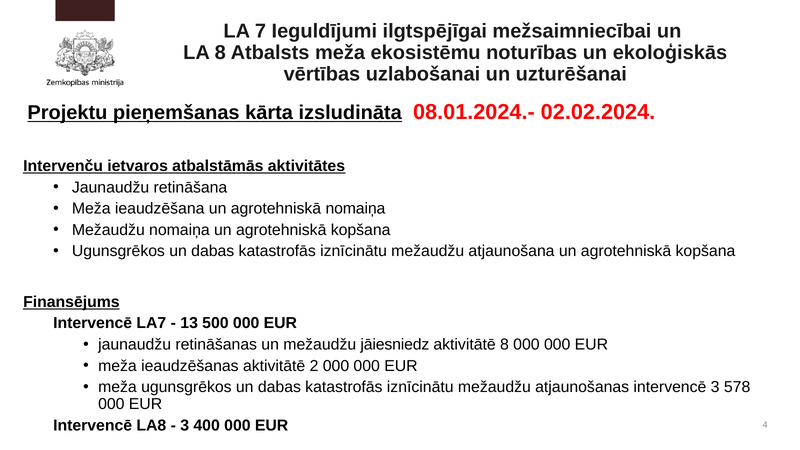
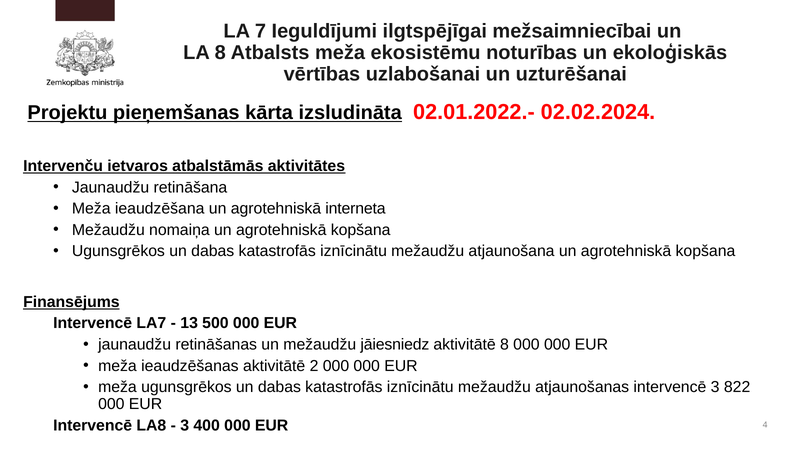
08.01.2024.-: 08.01.2024.- -> 02.01.2022.- (474, 112)
agrotehniskā nomaiņa: nomaiņa -> interneta (355, 209)
578: 578 -> 822 (737, 387)
